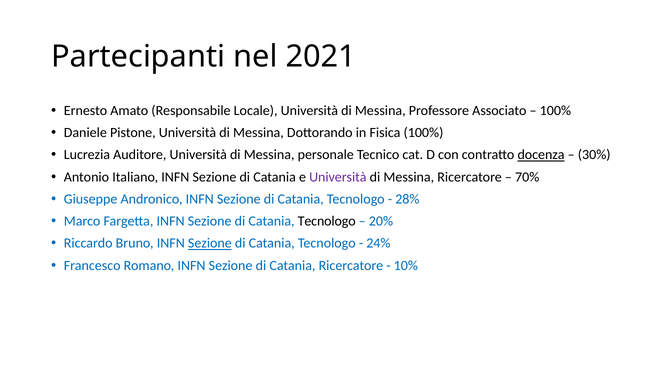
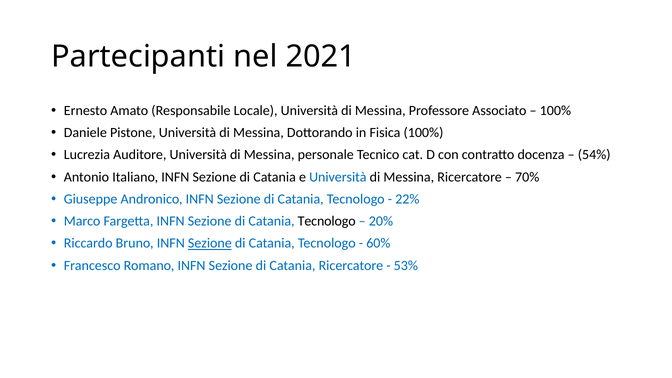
docenza underline: present -> none (541, 155)
30%: 30% -> 54% (594, 155)
Università colour: purple -> blue (338, 177)
28%: 28% -> 22% (407, 199)
24%: 24% -> 60% (378, 243)
10%: 10% -> 53% (406, 265)
